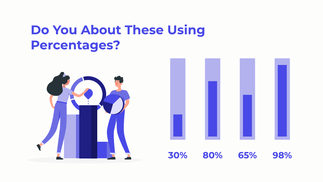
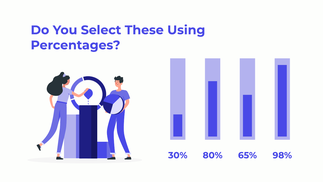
About: About -> Select (101, 30)
